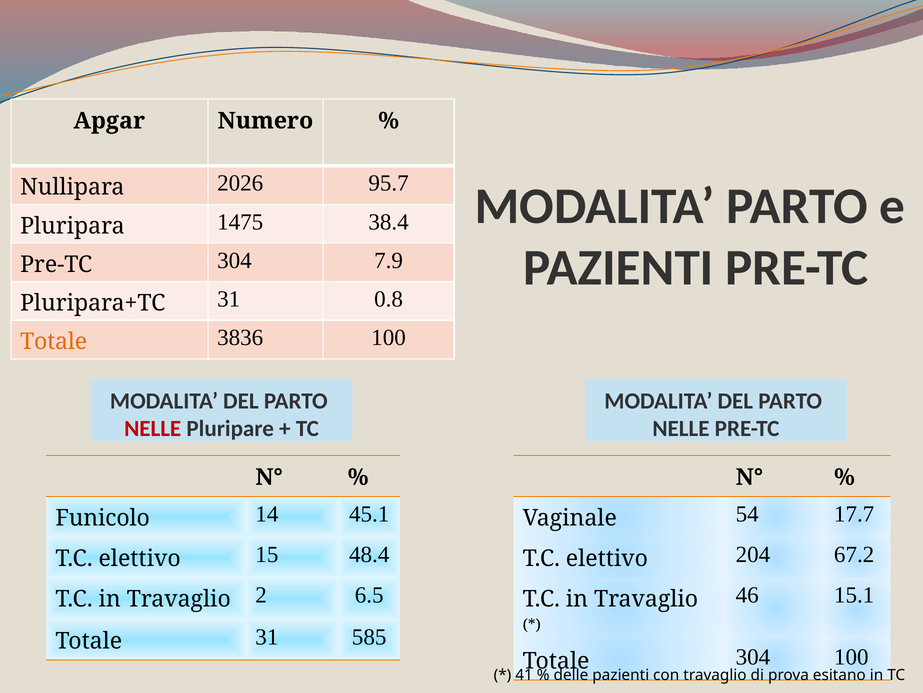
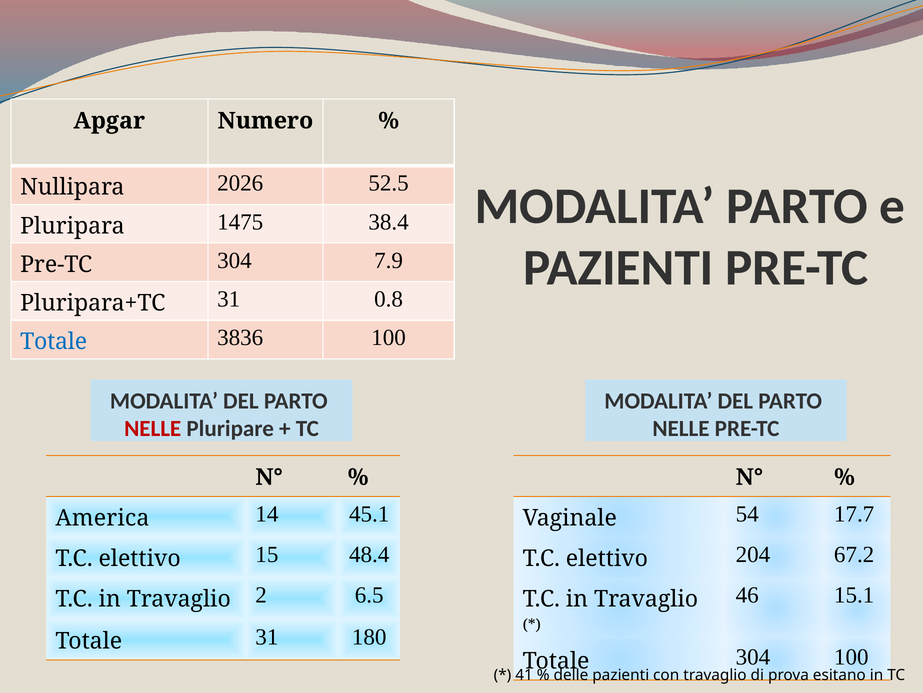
95.7: 95.7 -> 52.5 (389, 183)
Totale colour: orange -> blue (54, 341)
Funicolo: Funicolo -> America (102, 517)
585: 585 -> 180 (369, 636)
